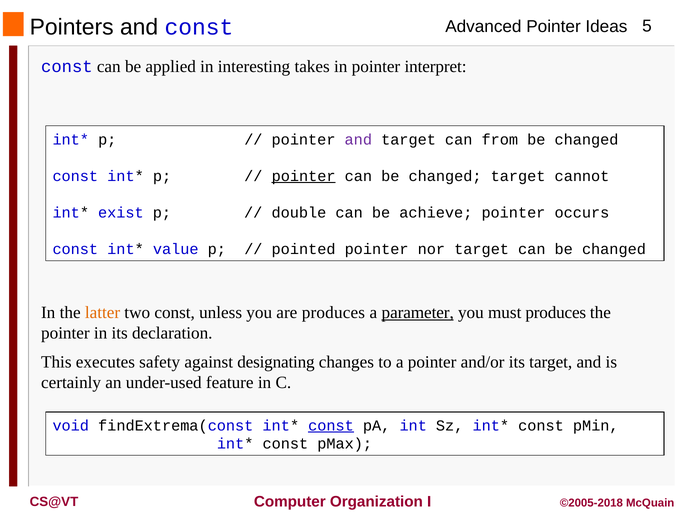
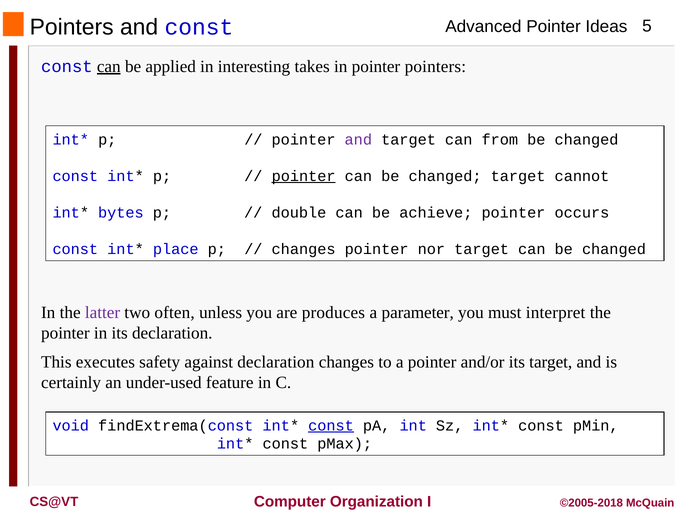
can underline: none -> present (109, 66)
pointer interpret: interpret -> pointers (435, 66)
exist: exist -> bytes (121, 213)
value: value -> place (176, 249)
pointed: pointed -> changes (304, 249)
latter colour: orange -> purple (103, 313)
two const: const -> often (175, 313)
parameter underline: present -> none (418, 313)
must produces: produces -> interpret (556, 313)
against designating: designating -> declaration (276, 362)
